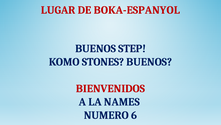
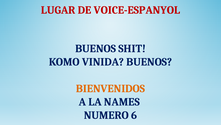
BOKA-ESPANYOL: BOKA-ESPANYOL -> VOICE-ESPANYOL (137, 10)
STEP: STEP -> SHIT (132, 48)
STONES: STONES -> VINIDA (103, 62)
BIENVENIDOS colour: red -> orange (110, 88)
